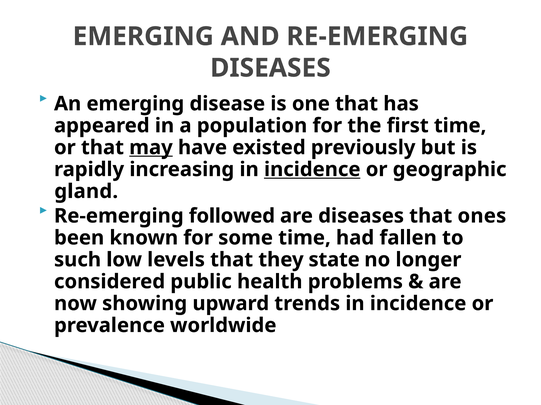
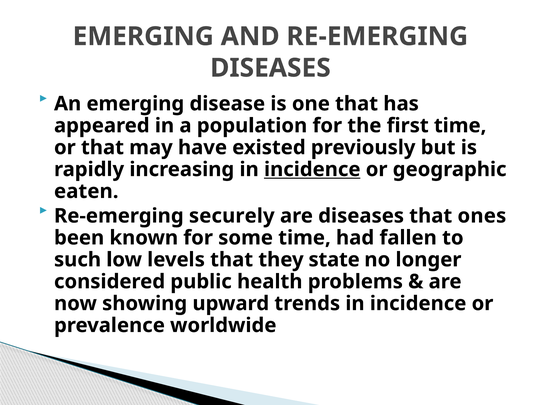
may underline: present -> none (151, 148)
gland: gland -> eaten (86, 192)
followed: followed -> securely (232, 216)
